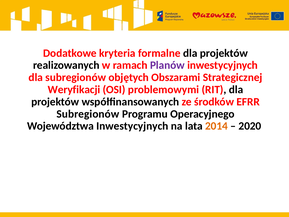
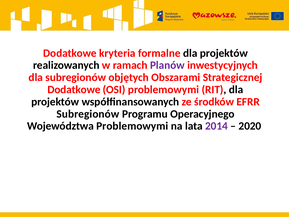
Weryfikacji: Weryfikacji -> Dodatkowe (74, 89)
Województwa Inwestycyjnych: Inwestycyjnych -> Problemowymi (132, 126)
2014 colour: orange -> purple (216, 126)
